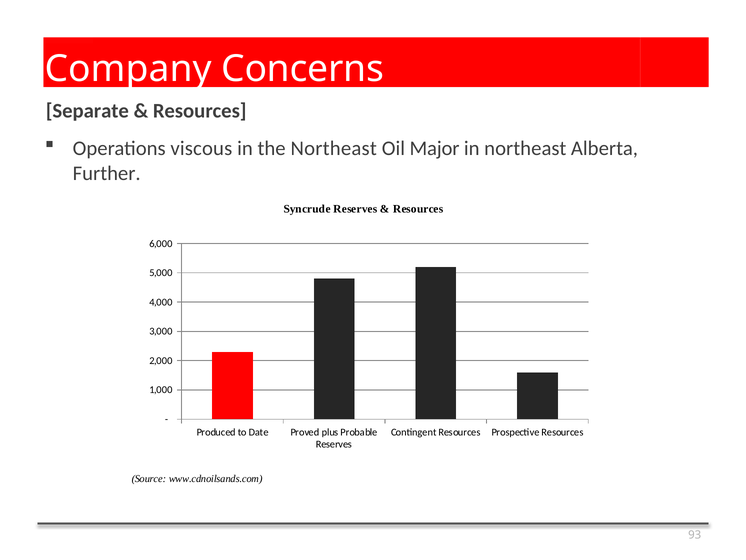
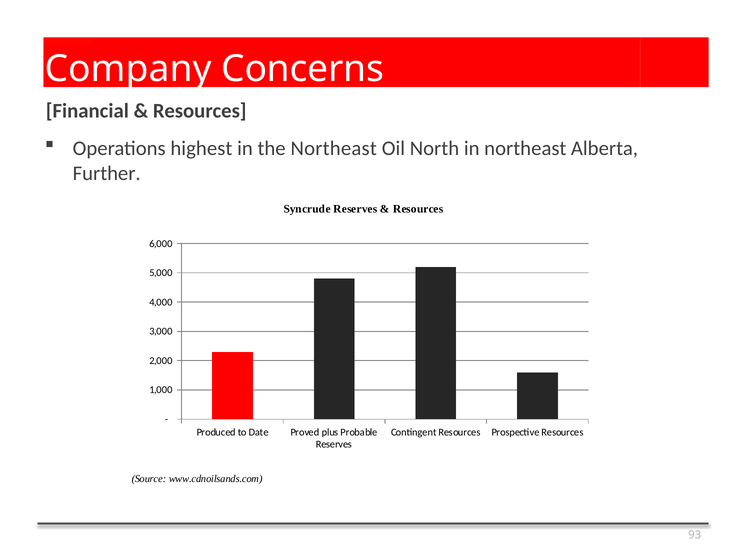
Separate: Separate -> Financial (87, 111)
viscous: viscous -> highest (201, 148)
Major: Major -> North (434, 148)
